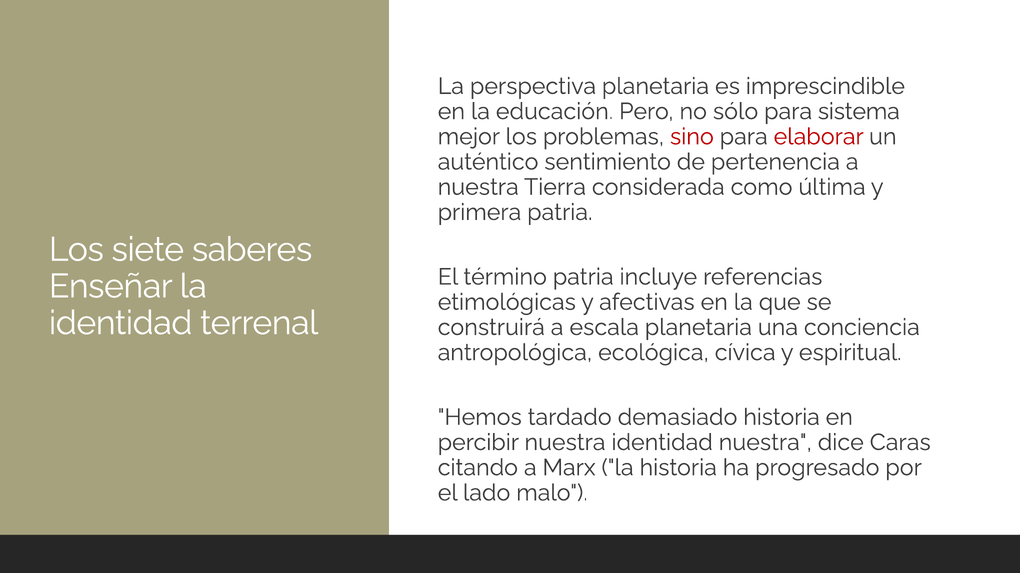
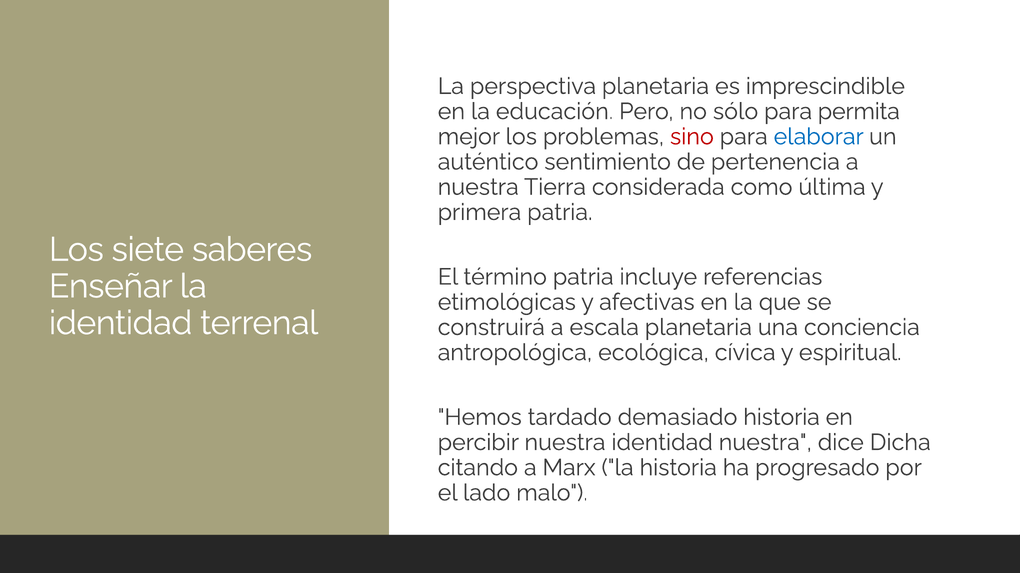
sistema: sistema -> permita (859, 112)
elaborar colour: red -> blue (819, 137)
Caras: Caras -> Dicha (900, 443)
